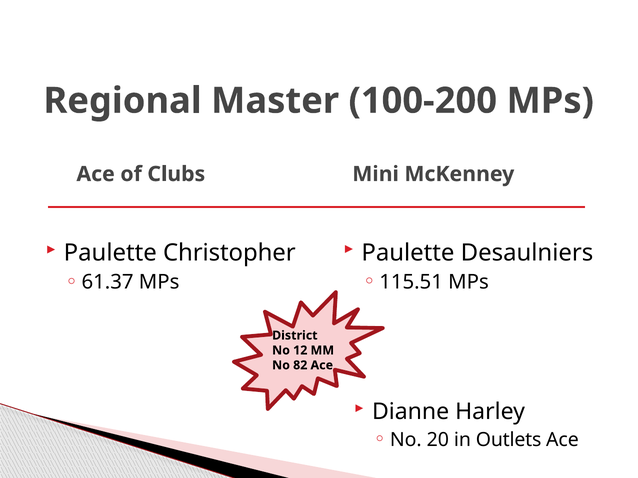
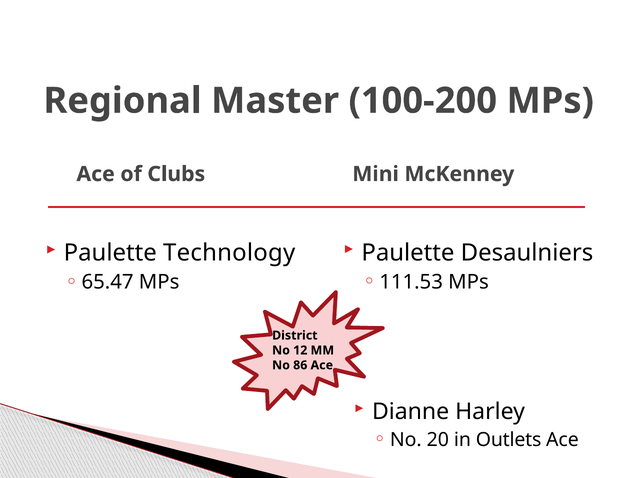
Christopher: Christopher -> Technology (229, 253)
61.37: 61.37 -> 65.47 (108, 282)
115.51: 115.51 -> 111.53 (411, 282)
82: 82 -> 86 (300, 366)
